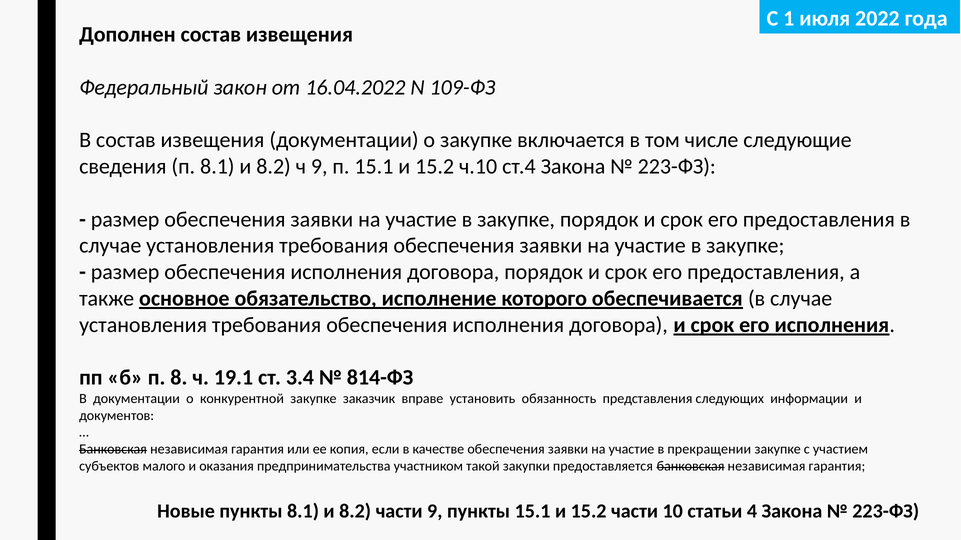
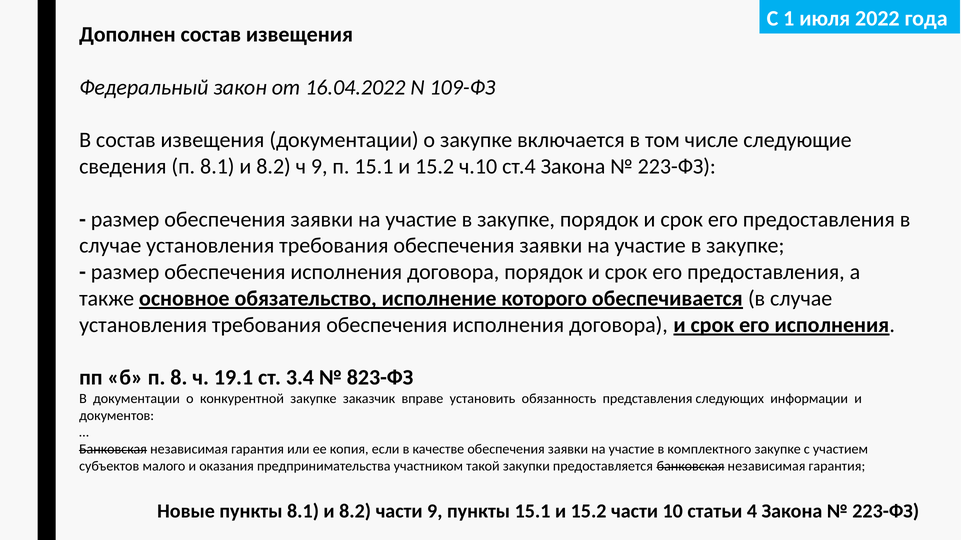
814-ФЗ: 814-ФЗ -> 823-ФЗ (380, 378)
прекращении: прекращении -> комплектного (709, 450)
